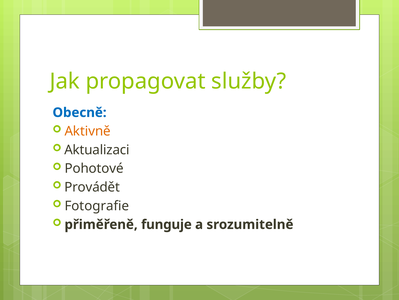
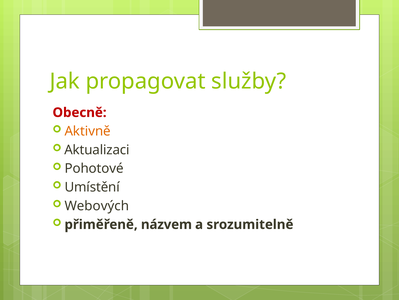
Obecně colour: blue -> red (80, 112)
Provádět: Provádět -> Umístění (92, 187)
Fotografie: Fotografie -> Webových (97, 205)
funguje: funguje -> názvem (166, 224)
